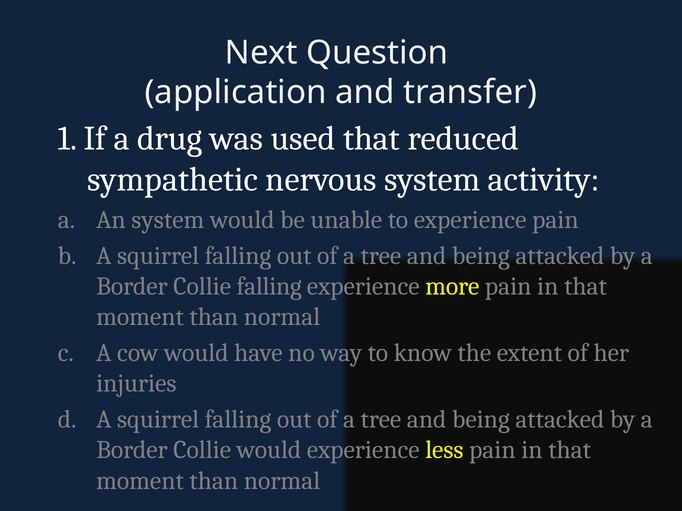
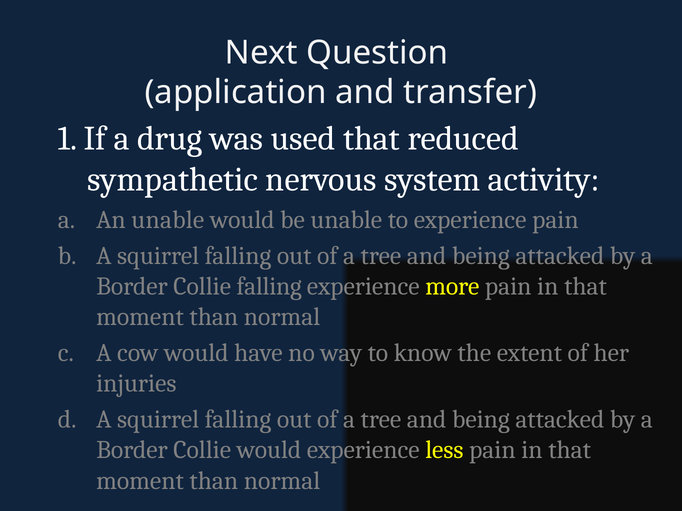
An system: system -> unable (168, 220)
